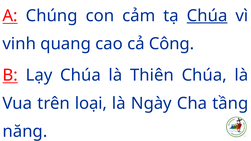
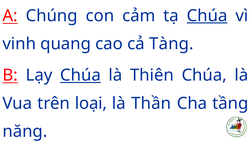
Công: Công -> Tàng (171, 44)
Chúa underline: none -> present (80, 75)
Ngày: Ngày -> Thần (151, 103)
